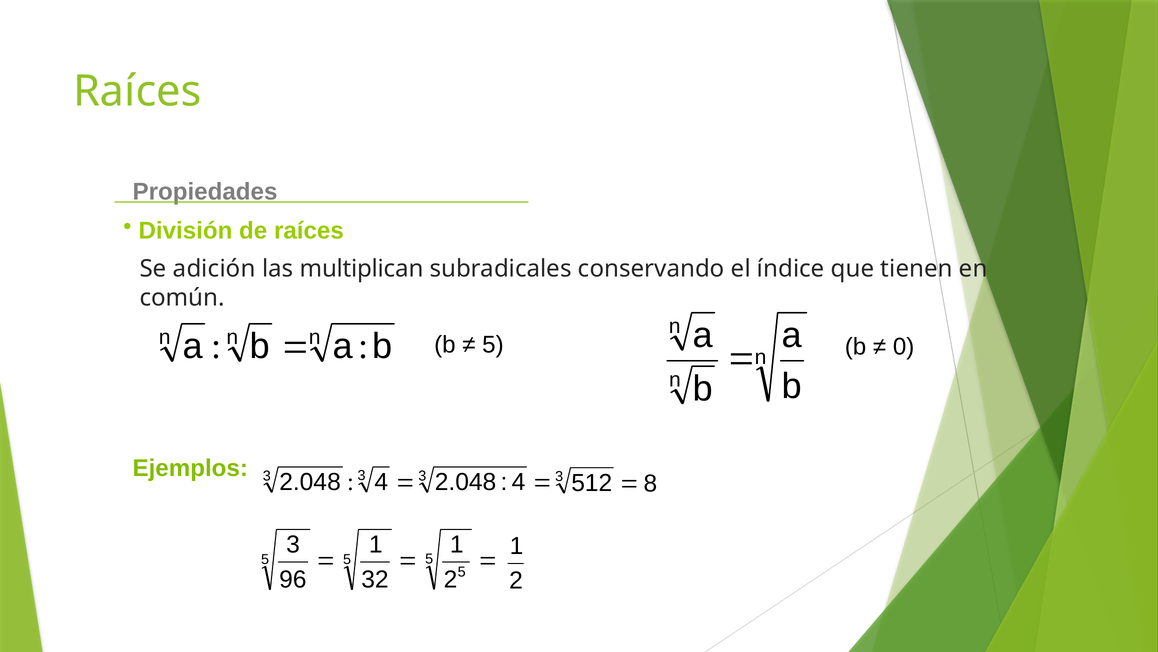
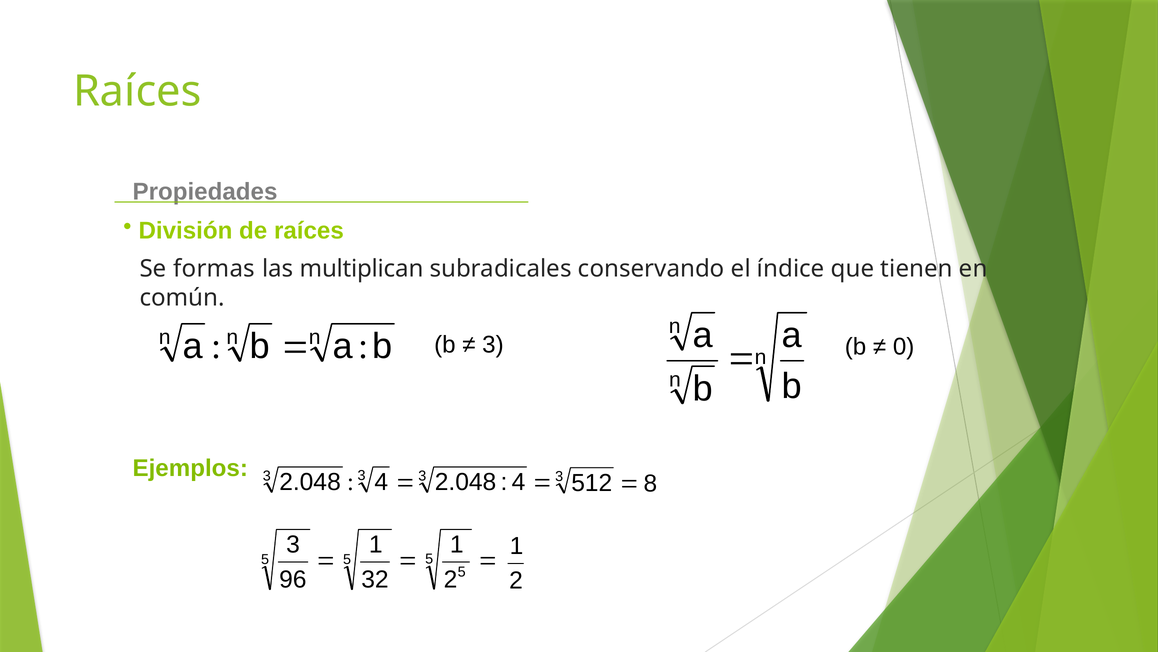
adición: adición -> formas (214, 268)
5: 5 -> 3 (493, 344)
